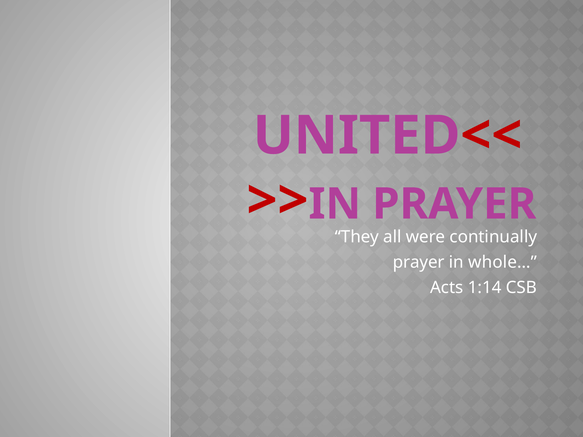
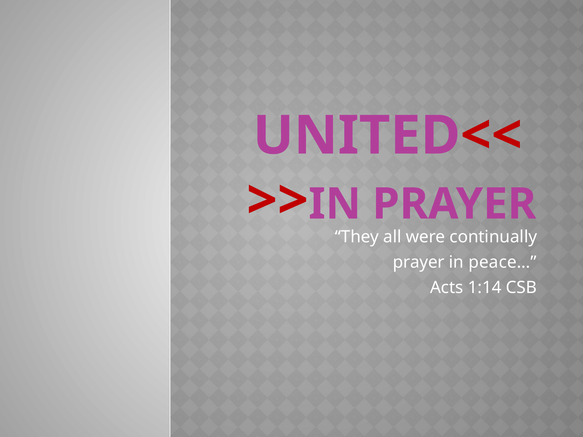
whole…: whole… -> peace… (503, 262)
